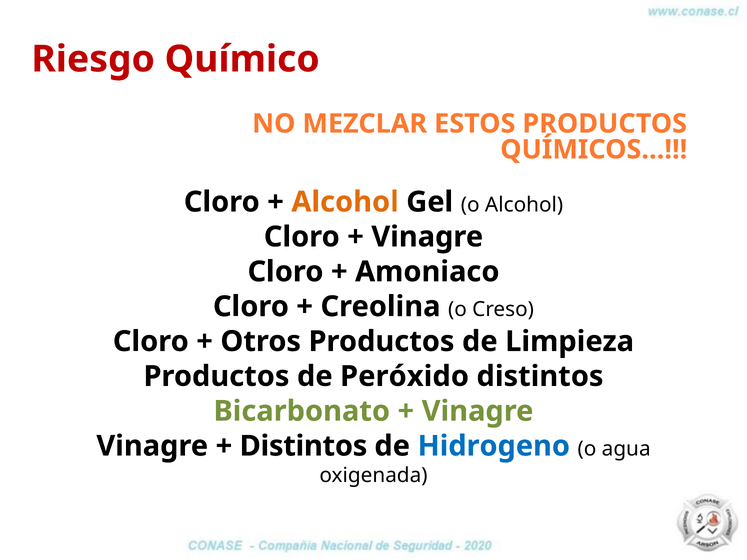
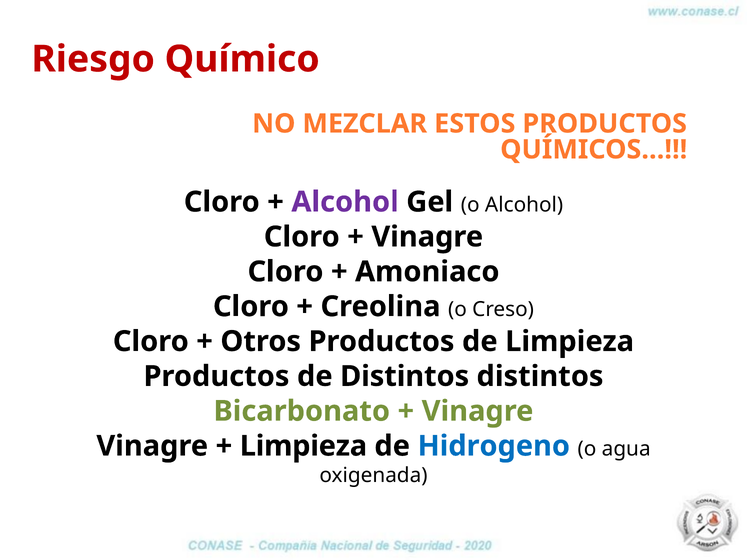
Alcohol colour: orange -> purple (345, 202)
de Peróxido: Peróxido -> Distintos (405, 376)
Distintos: Distintos -> Limpieza (303, 446)
